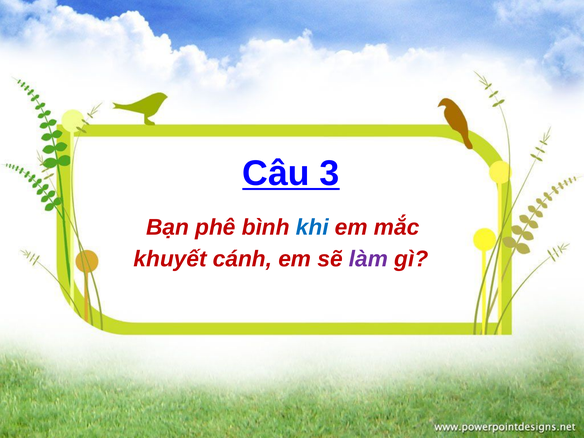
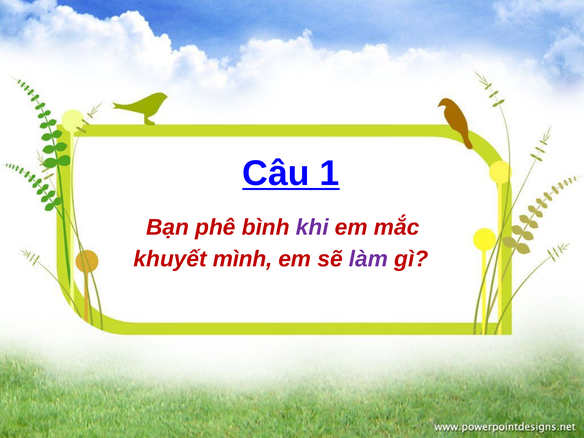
3: 3 -> 1 (330, 173)
khi colour: blue -> purple (312, 227)
cánh: cánh -> mình (243, 259)
